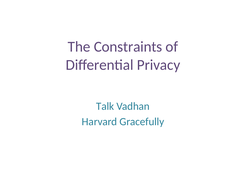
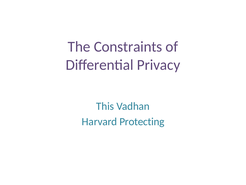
Talk: Talk -> This (105, 106)
Gracefully: Gracefully -> Protecting (142, 121)
